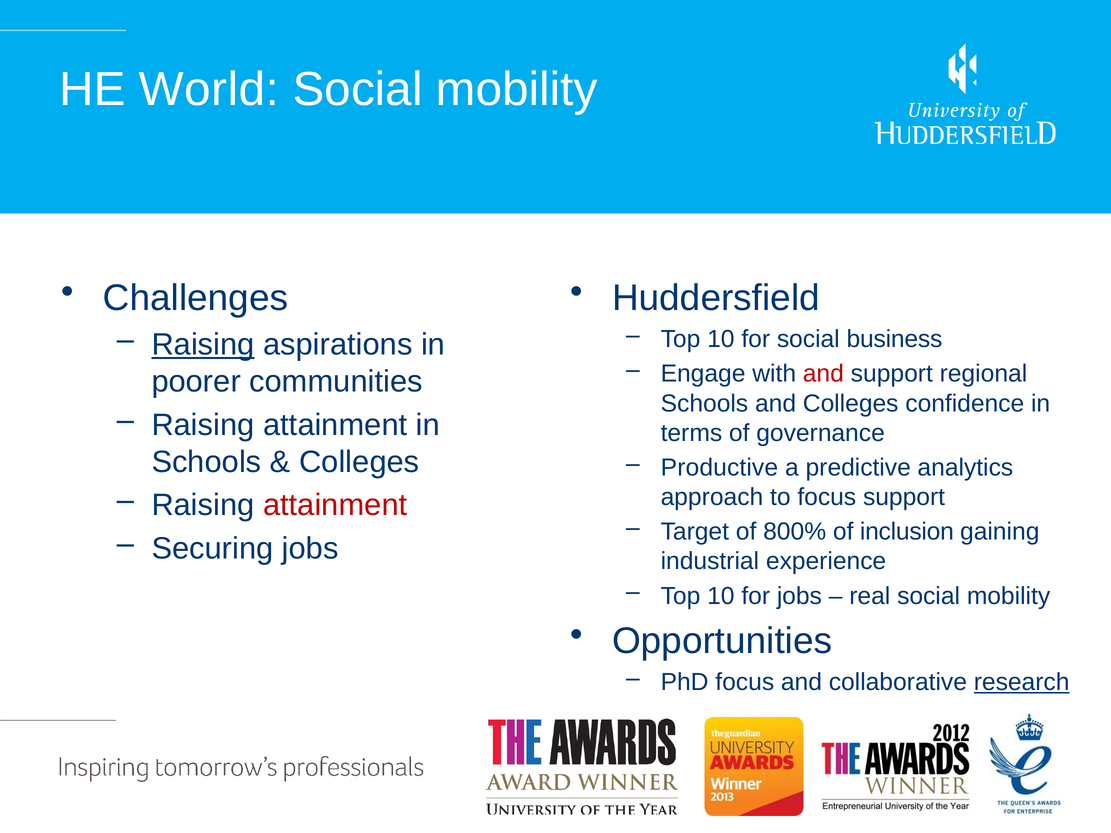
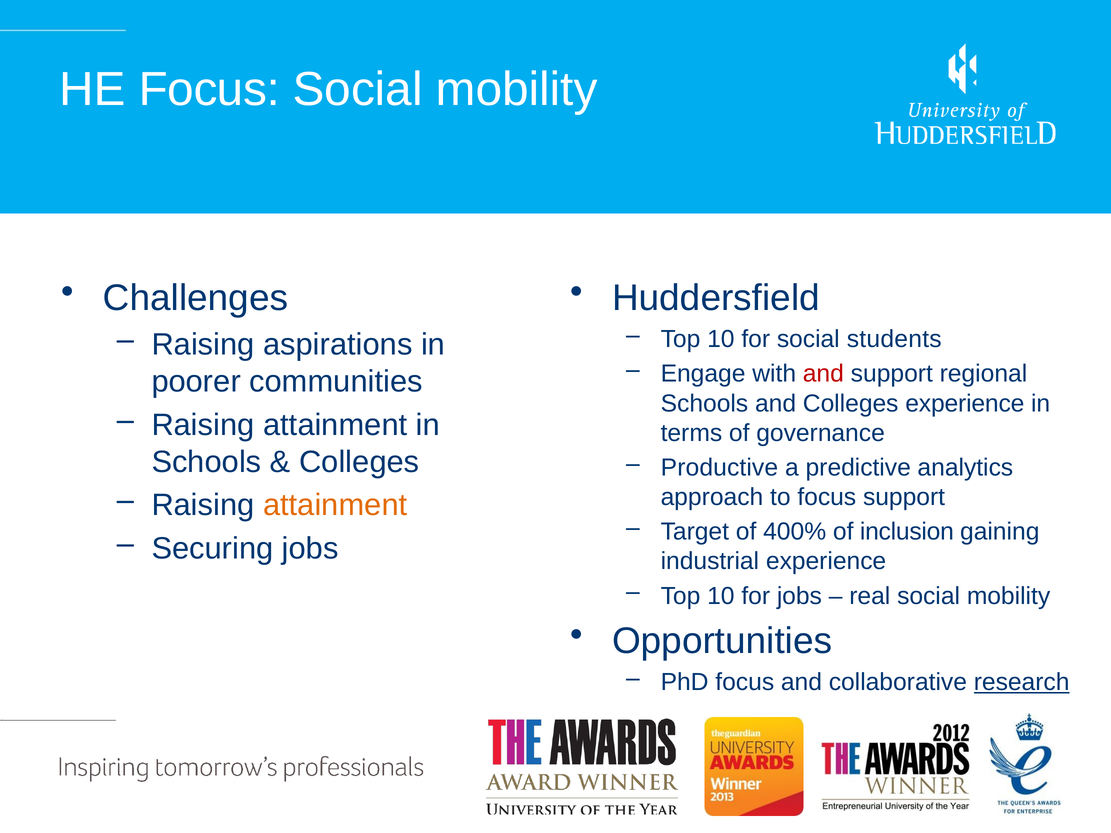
HE World: World -> Focus (209, 89)
business: business -> students (894, 339)
Raising underline: present -> none (203, 345)
Colleges confidence: confidence -> experience (965, 404)
attainment colour: red -> orange (335, 505)
800%: 800% -> 400% (795, 532)
